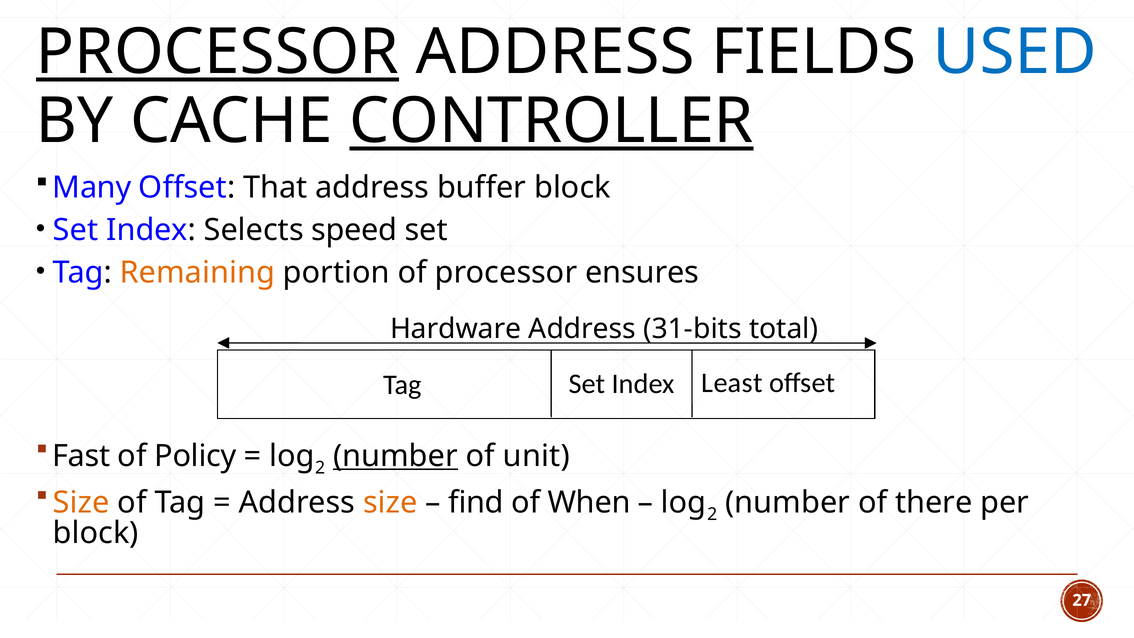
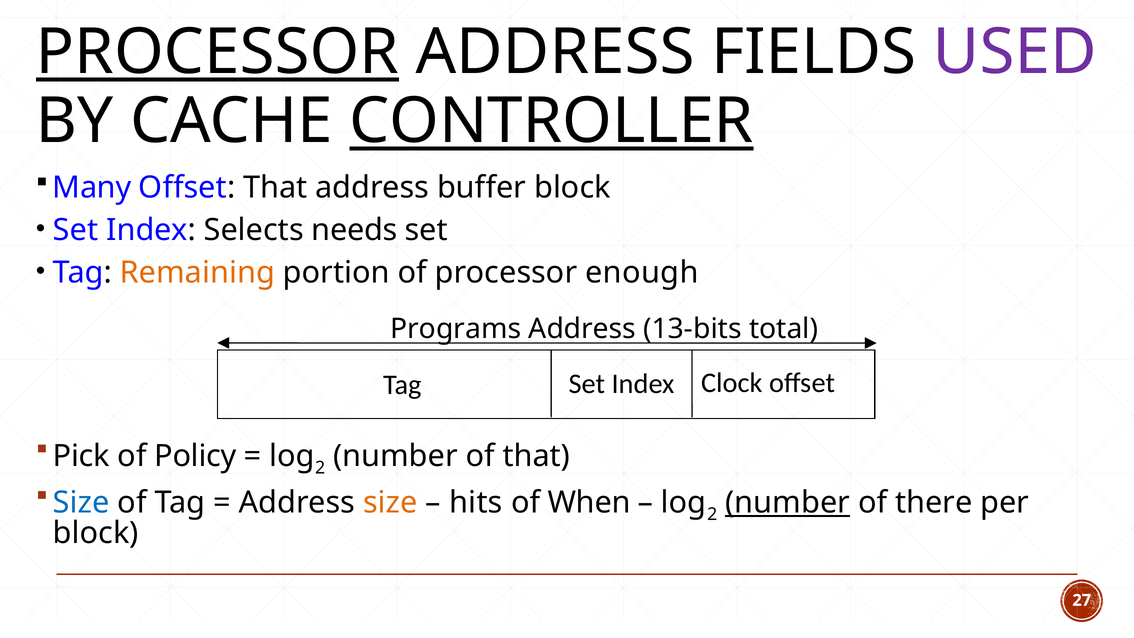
USED colour: blue -> purple (1015, 52)
speed: speed -> needs (354, 230)
ensures: ensures -> enough (642, 272)
Hardware: Hardware -> Programs (456, 329)
31-bits: 31-bits -> 13-bits (692, 329)
Least: Least -> Clock (732, 383)
Fast: Fast -> Pick (81, 456)
number underline: present -> none (395, 456)
of unit: unit -> that (537, 456)
Size colour: orange -> blue (81, 503)
find: find -> hits (476, 503)
number underline: none -> present (788, 503)
